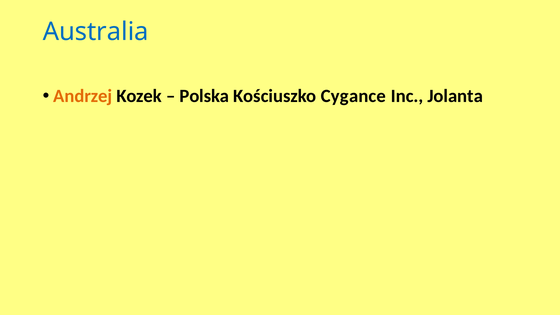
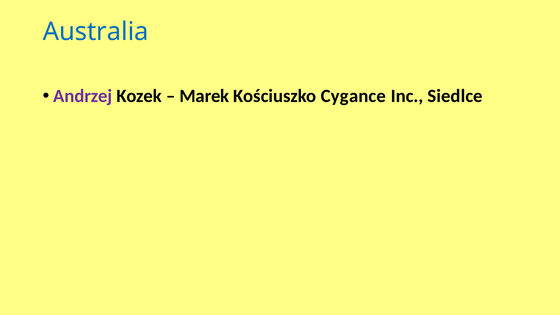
Andrzej colour: orange -> purple (83, 96)
Polska: Polska -> Marek (204, 96)
Jolanta: Jolanta -> Siedlce (455, 96)
